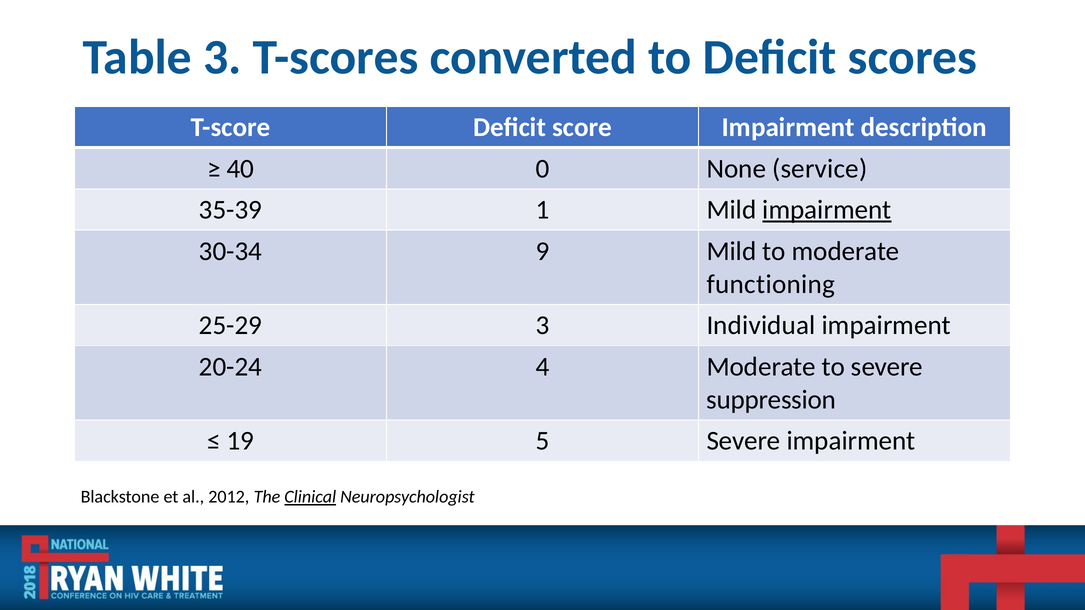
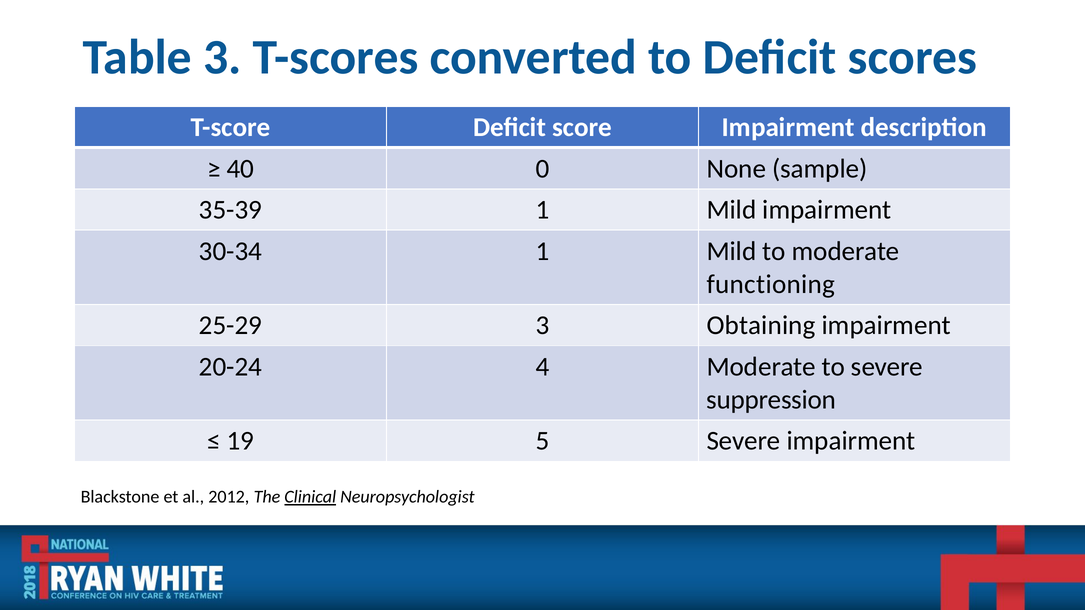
service: service -> sample (820, 169)
impairment underline: present -> none (827, 210)
30-34 9: 9 -> 1 (542, 251)
Individual: Individual -> Obtaining (761, 326)
